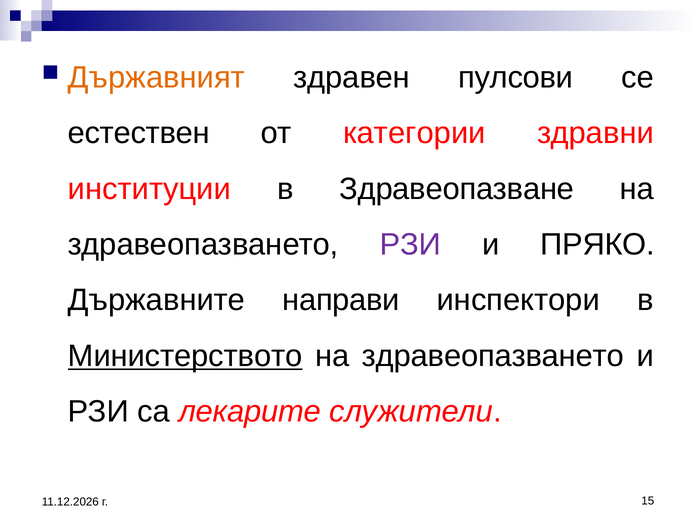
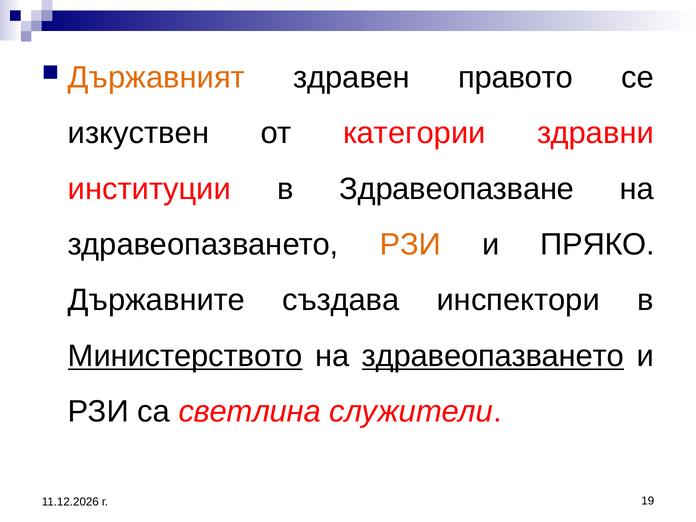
пулсови: пулсови -> правото (516, 78)
естествен: естествен -> изкуствен (139, 133)
РЗИ colour: purple -> orange (410, 245)
направи: направи -> създава (341, 300)
здравеопазването underline: none -> present (493, 356)
лекарите: лекарите -> светлина (250, 412)
15: 15 -> 19 (648, 501)
